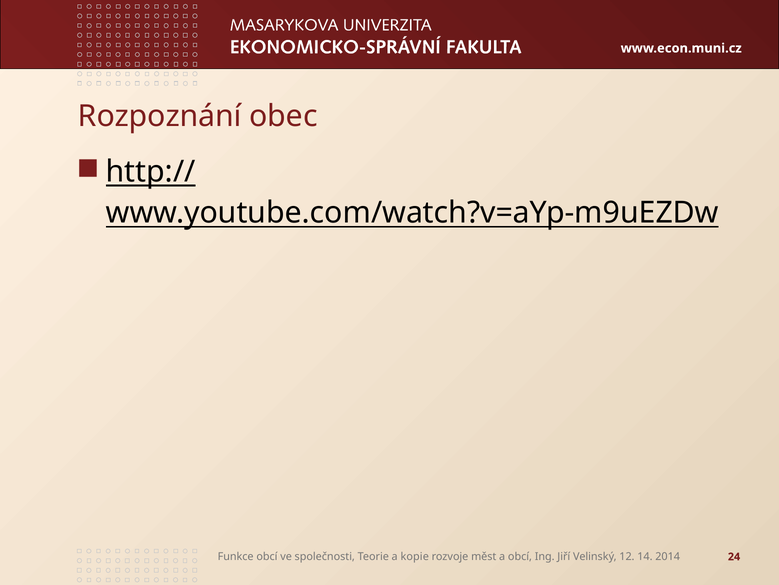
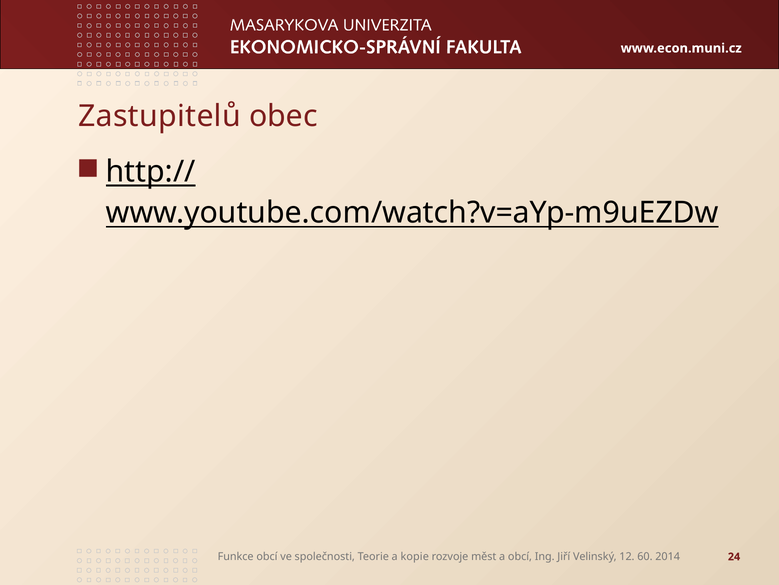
Rozpoznání: Rozpoznání -> Zastupitelů (159, 116)
14: 14 -> 60 (645, 556)
